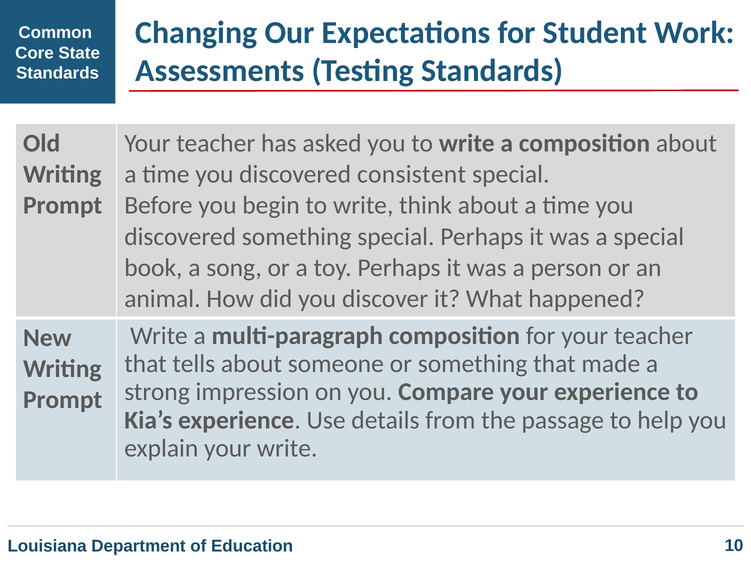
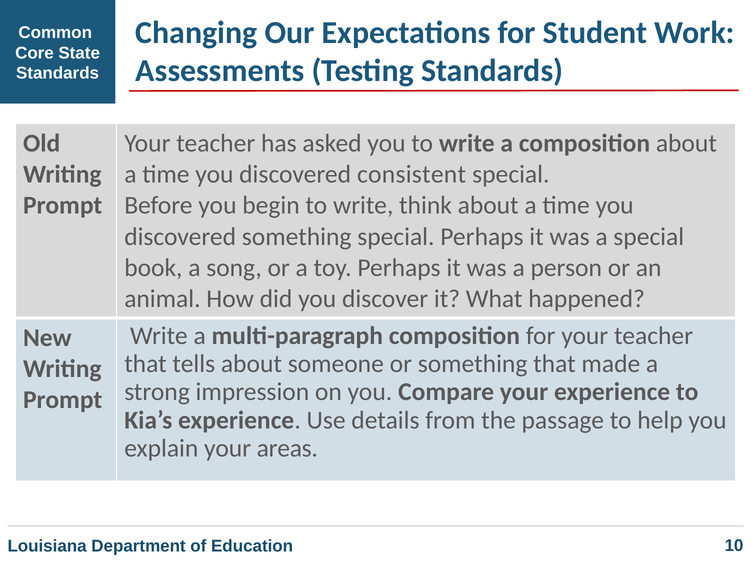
your write: write -> areas (287, 448)
